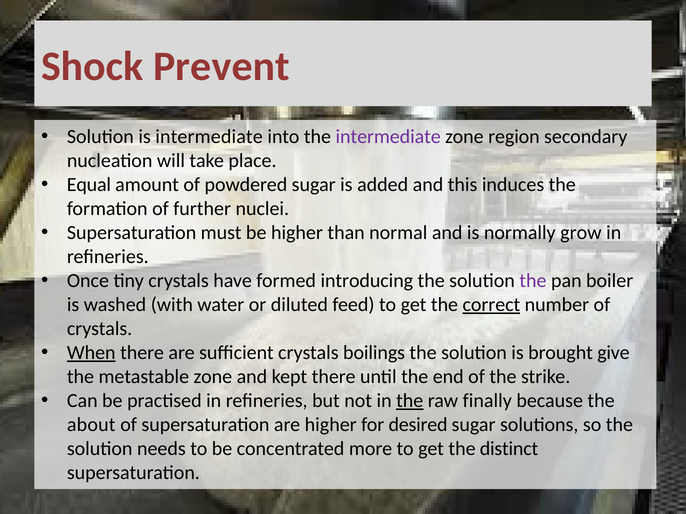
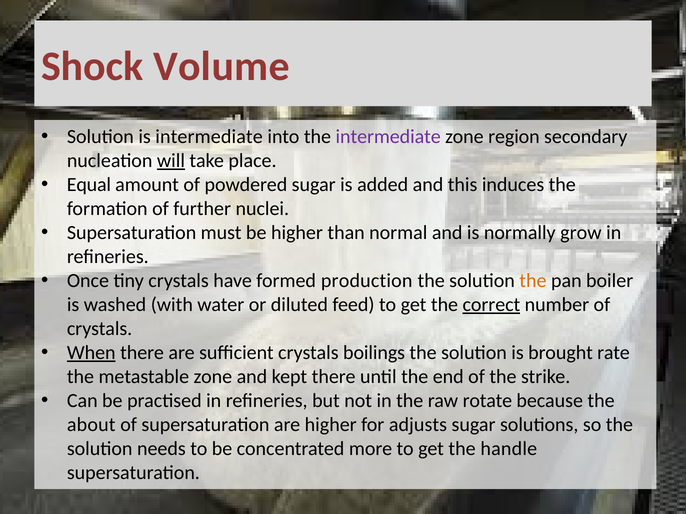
Prevent: Prevent -> Volume (221, 66)
will underline: none -> present (171, 161)
introducing: introducing -> production (367, 281)
the colour: purple -> orange (533, 281)
give: give -> rate (613, 353)
the underline: present -> none (410, 401)
finally: finally -> rotate (487, 401)
desired: desired -> adjusts (418, 425)
distinct: distinct -> handle (509, 449)
